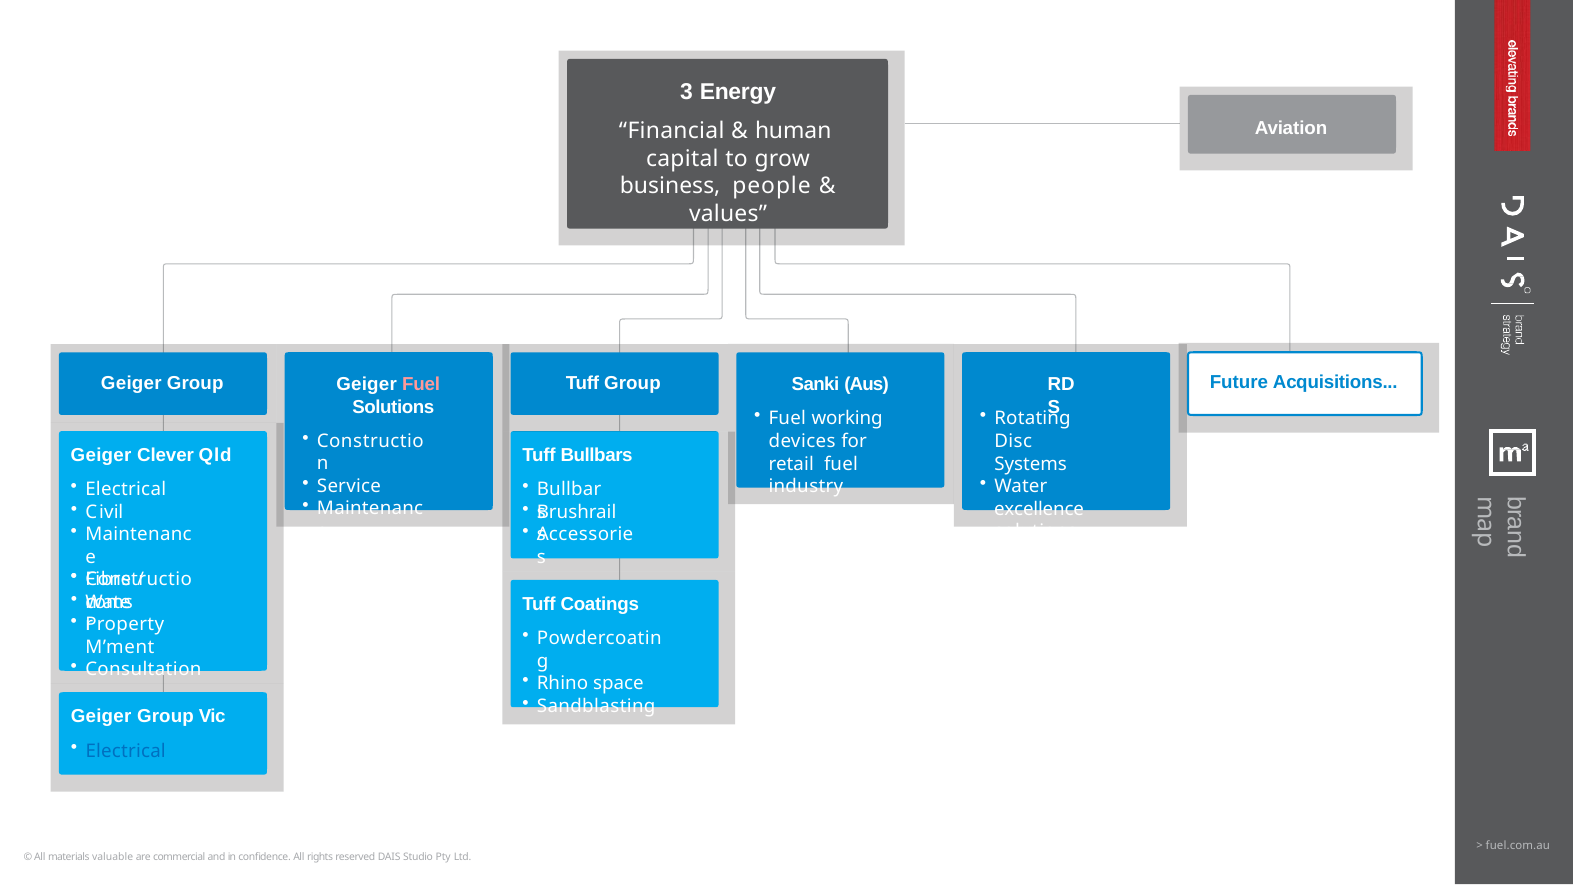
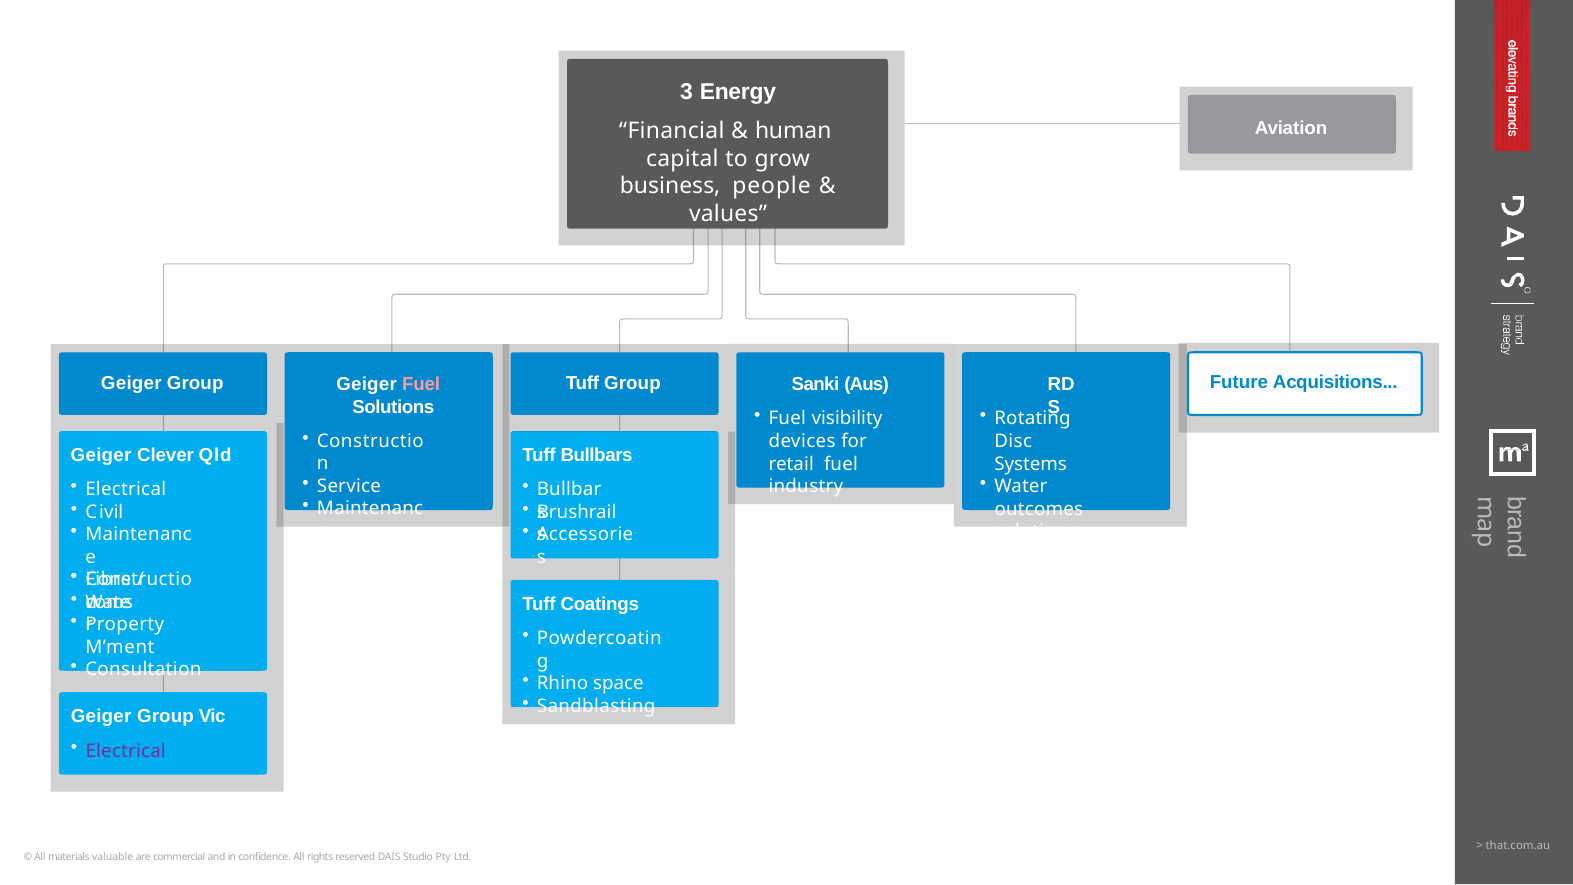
working: working -> visibility (847, 419)
excellence: excellence -> outcomes (1039, 509)
Electrical colour: blue -> purple (126, 751)
fuel.com.au: fuel.com.au -> that.com.au (1518, 846)
